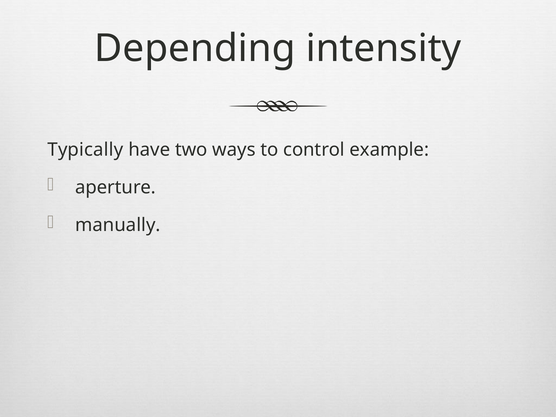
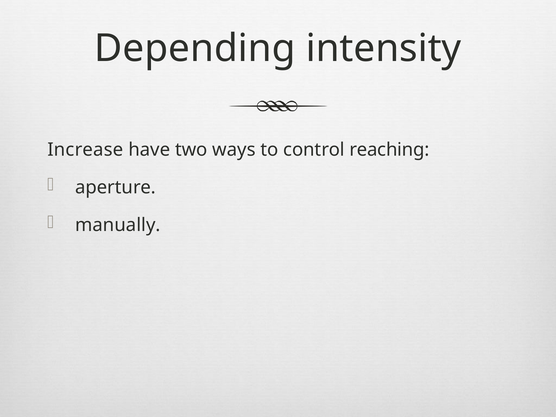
Typically: Typically -> Increase (85, 150)
example: example -> reaching (389, 150)
